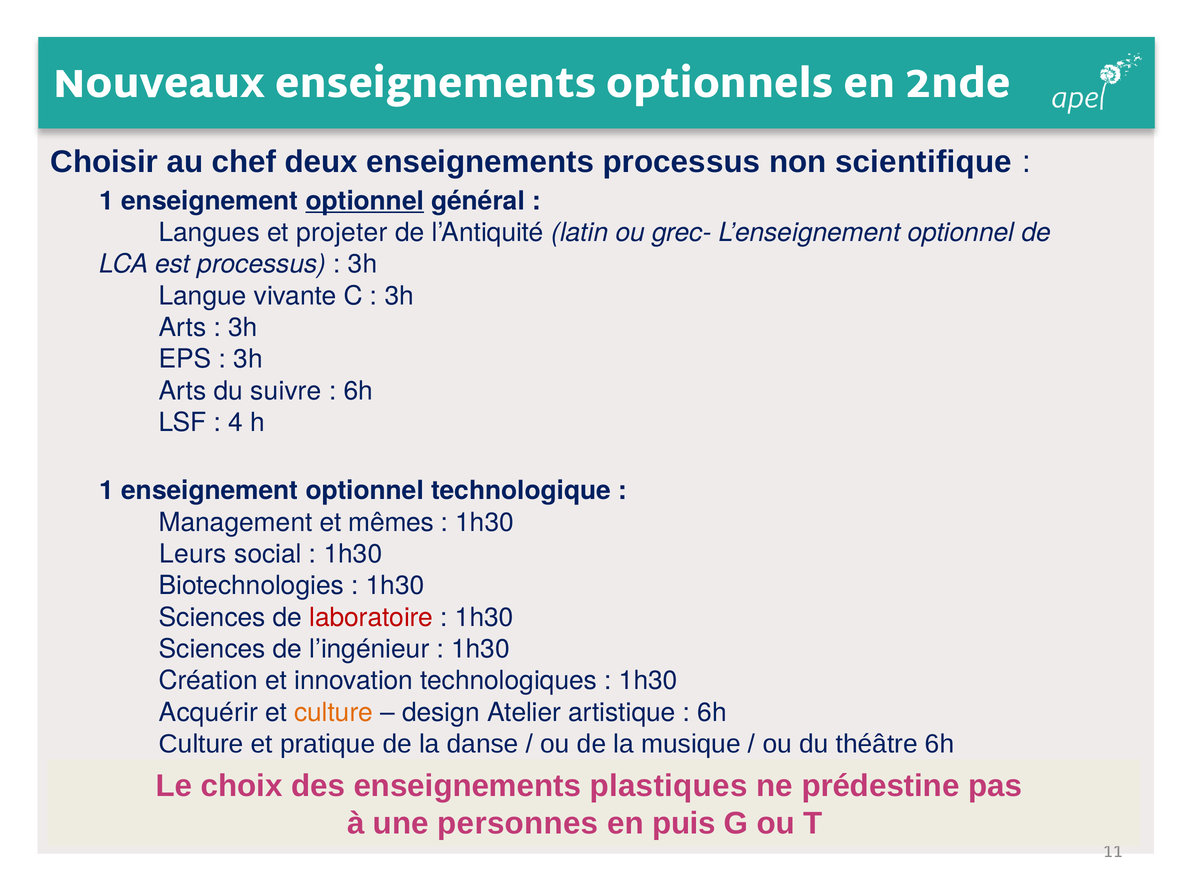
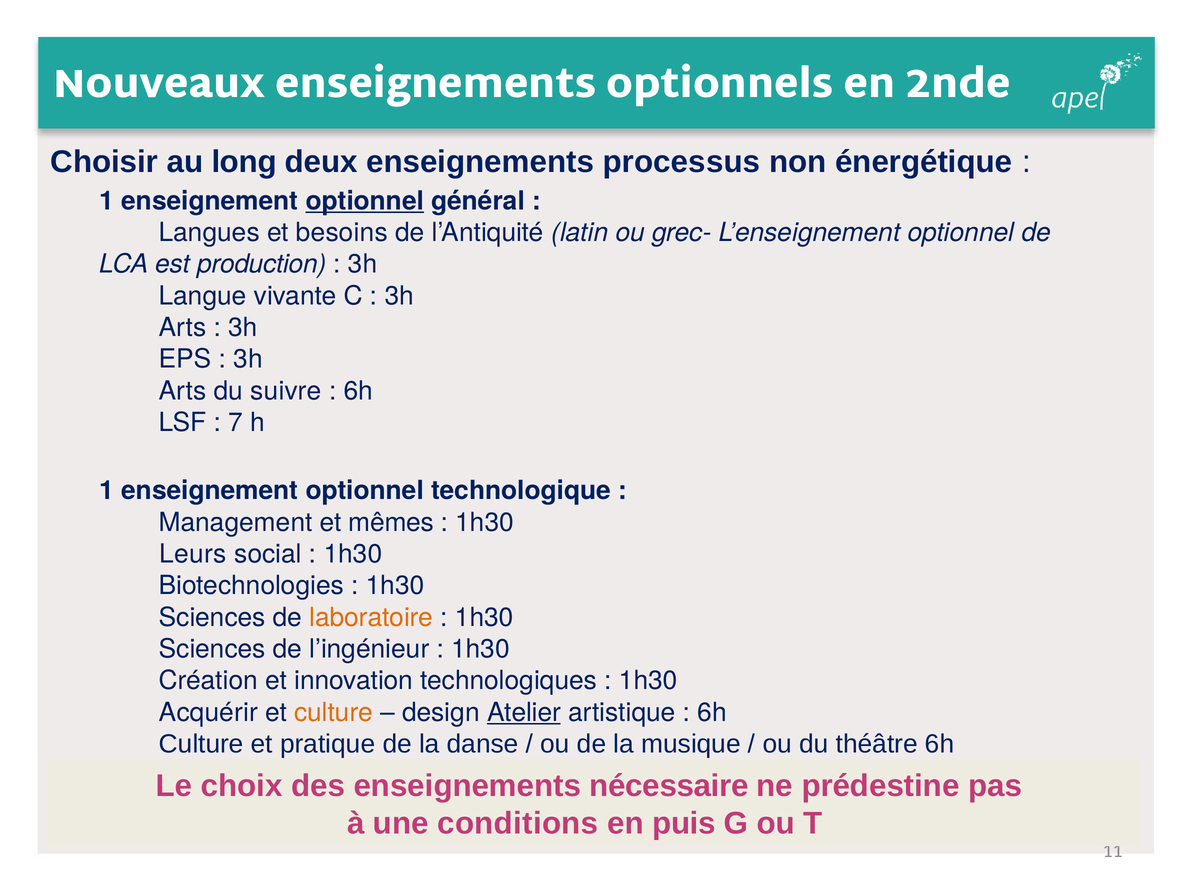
chef: chef -> long (244, 162)
scientifique: scientifique -> énergétique (924, 162)
projeter: projeter -> besoins (342, 232)
est processus: processus -> production (262, 264)
4: 4 -> 7 (236, 422)
laboratoire colour: red -> orange (371, 617)
Atelier underline: none -> present (524, 712)
plastiques: plastiques -> nécessaire (669, 786)
personnes: personnes -> conditions (518, 824)
